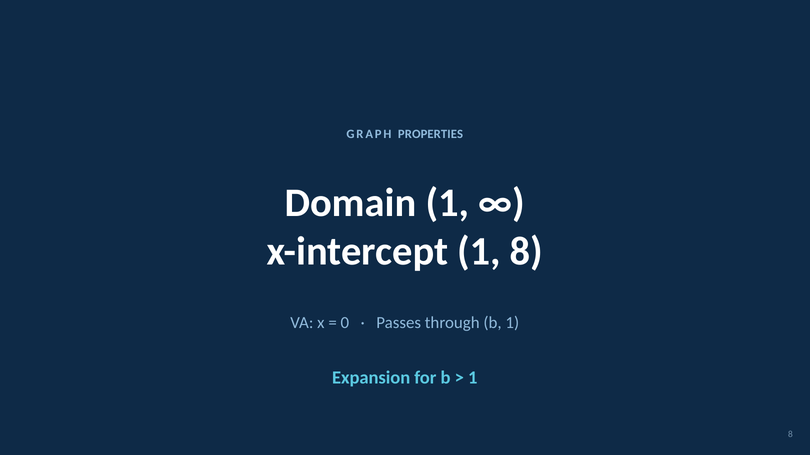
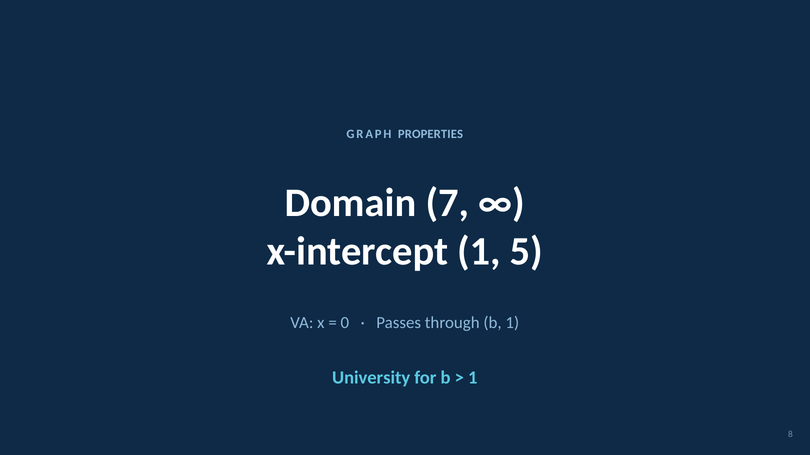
Domain 1: 1 -> 7 (447, 203)
x-intercept 1 8: 8 -> 5 (526, 252)
Expansion: Expansion -> University (371, 378)
